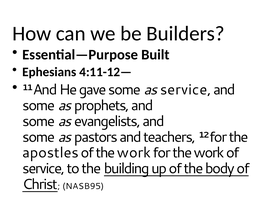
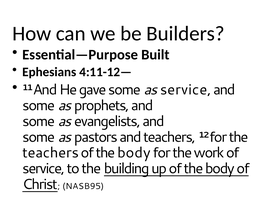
apostles: apostles -> teachers (51, 153)
work: work -> body (134, 153)
